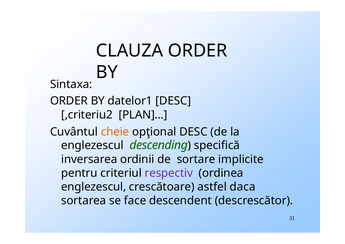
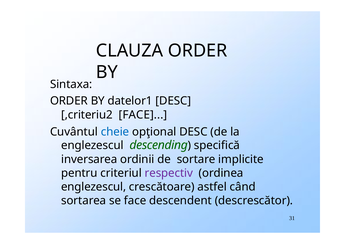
,criteriu2 PLAN: PLAN -> FACE (143, 115)
cheie colour: orange -> blue (115, 132)
daca: daca -> când (243, 187)
